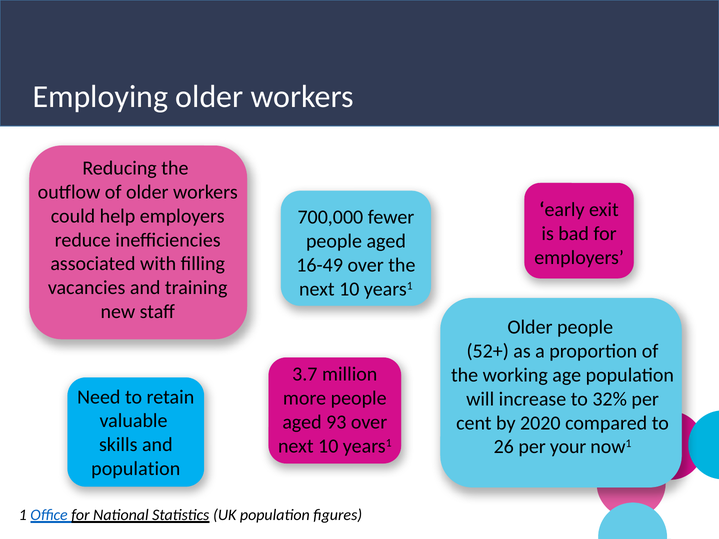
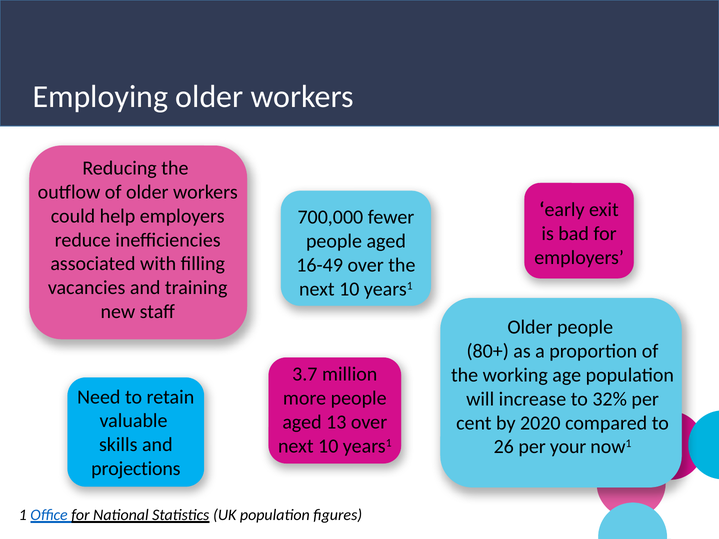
52+: 52+ -> 80+ (488, 351)
93: 93 -> 13 (336, 422)
population: population -> projections (136, 469)
